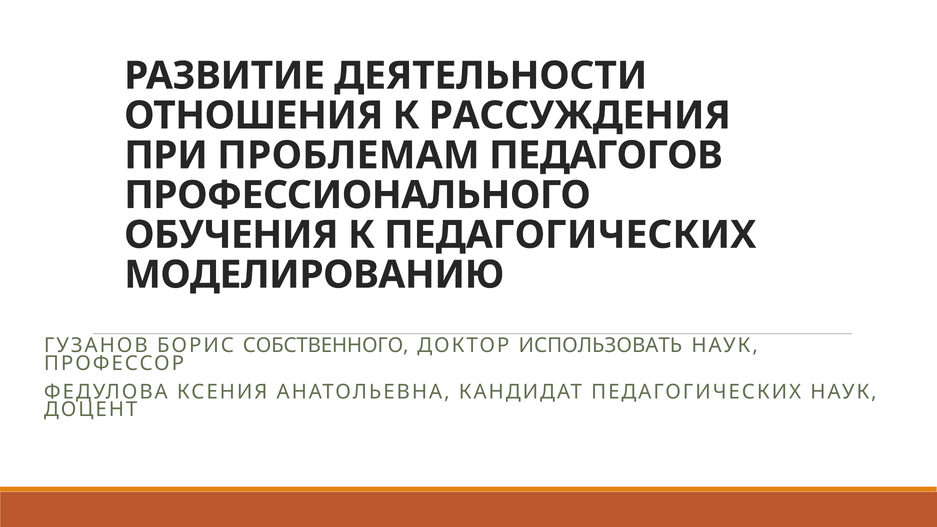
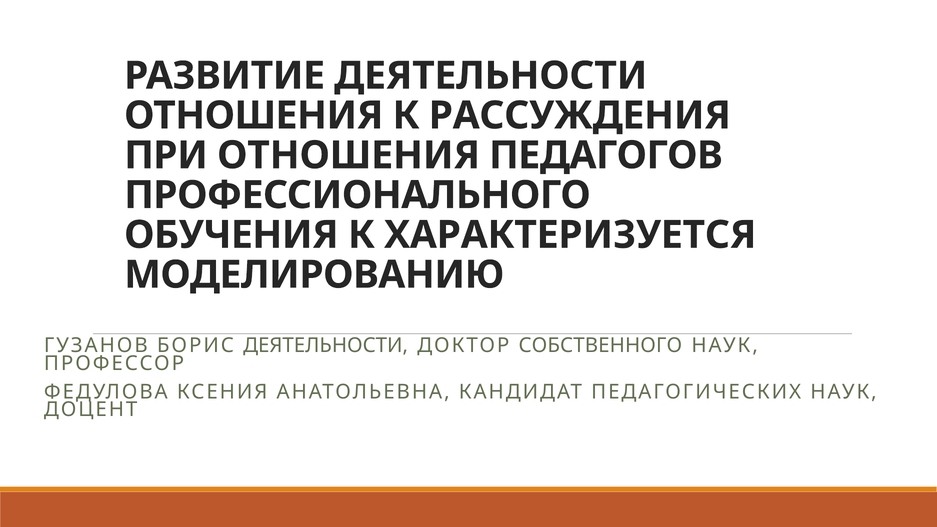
ПРИ ПРОБЛЕМАМ: ПРОБЛЕМАМ -> ОТНОШЕНИЯ (349, 155)
К ПЕДАГОГИЧЕСКИХ: ПЕДАГОГИЧЕСКИХ -> ХАРАКТЕРИЗУЕТСЯ (570, 235)
БОРИС СОБСТВЕННОГО: СОБСТВЕННОГО -> ДЕЯТЕЛЬНОСТИ (326, 346)
ИСПОЛЬЗОВАТЬ: ИСПОЛЬЗОВАТЬ -> СОБСТВЕННОГО (600, 346)
